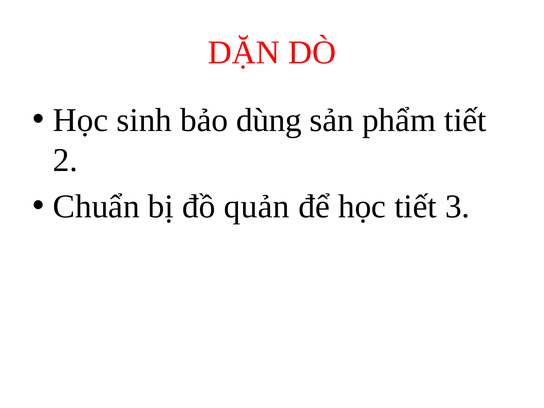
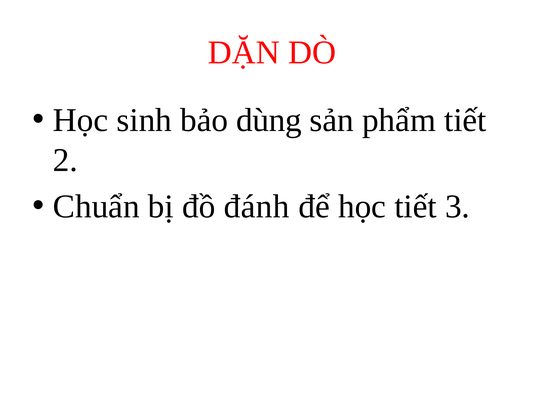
quản: quản -> đánh (257, 207)
